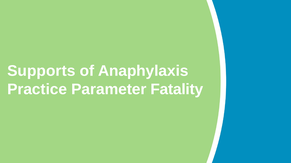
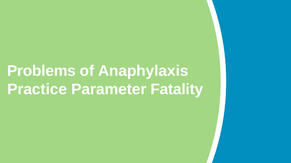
Supports: Supports -> Problems (41, 71)
